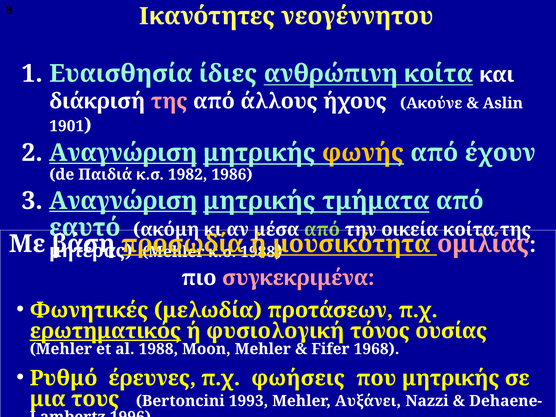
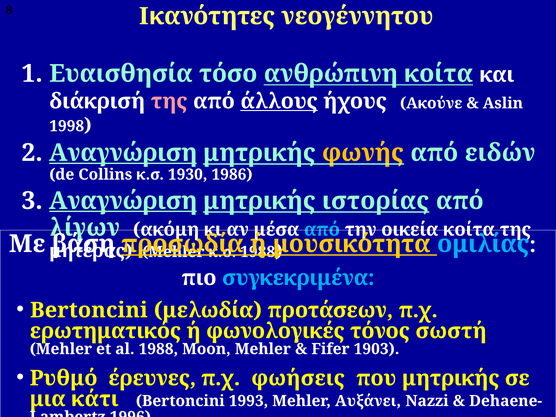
ίδιες: ίδιες -> τόσο (228, 74)
άλλους underline: none -> present (279, 101)
1901: 1901 -> 1998 (67, 126)
έχουν: έχουν -> ειδών (500, 153)
Παιδιά: Παιδιά -> Collins (105, 175)
1982: 1982 -> 1930 (188, 175)
τμήματα: τμήματα -> ιστορίας (376, 201)
εαυτό: εαυτό -> λίγων (85, 227)
από colour: light green -> light blue (322, 230)
ομιλίας colour: pink -> light blue (483, 244)
συγκεκριμένα colour: pink -> light blue (298, 278)
Φωνητικές: Φωνητικές -> Bertoncini (89, 310)
ερωτηματικός underline: present -> none (105, 331)
φυσιολογική: φυσιολογική -> φωνολογικές (275, 331)
ουσίας: ουσίας -> σωστή (451, 331)
1968: 1968 -> 1903 (376, 349)
τους: τους -> κάτι (95, 399)
